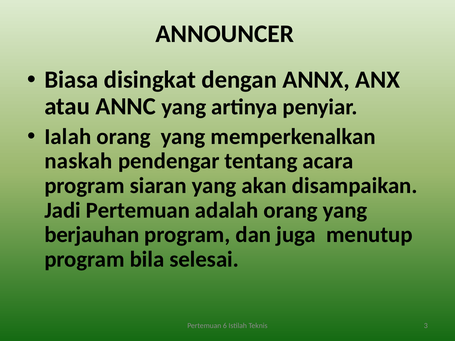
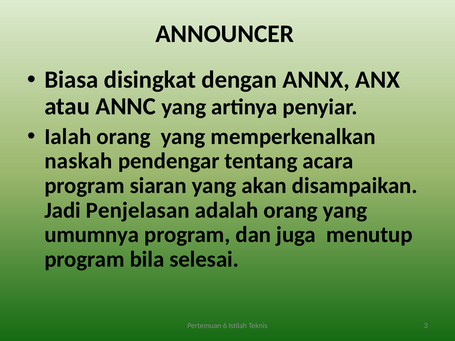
Jadi Pertemuan: Pertemuan -> Penjelasan (138, 210)
berjauhan: berjauhan -> umumnya (92, 235)
